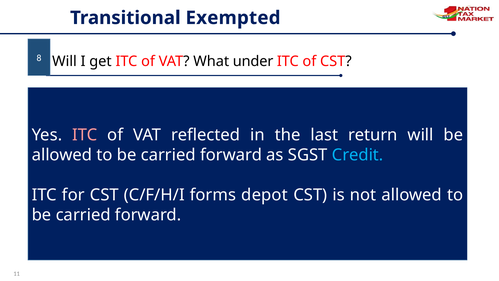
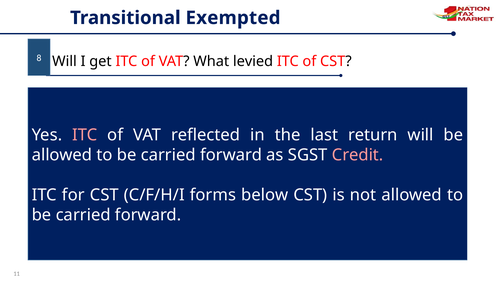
under: under -> levied (253, 61)
Credit colour: light blue -> pink (358, 155)
depot: depot -> below (265, 195)
